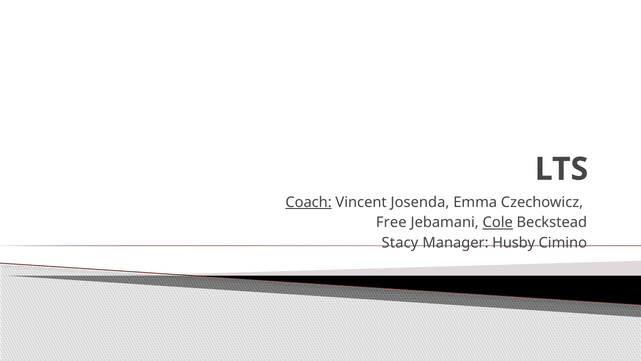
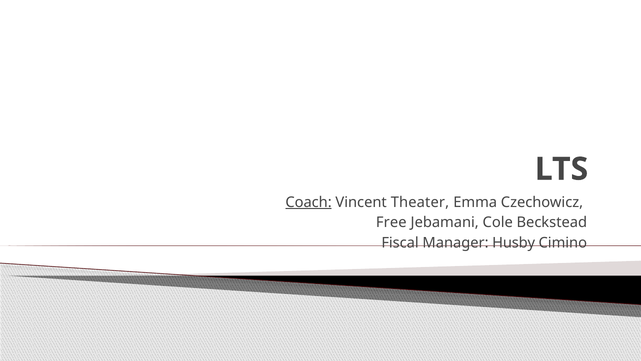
Josenda: Josenda -> Theater (420, 202)
Cole underline: present -> none (498, 222)
Stacy: Stacy -> Fiscal (400, 243)
